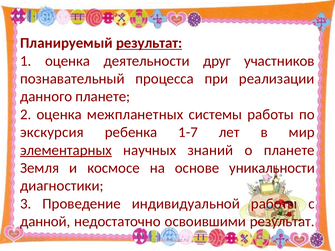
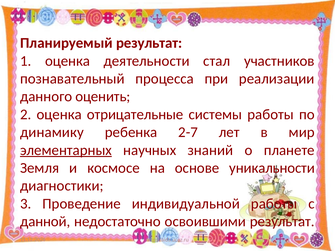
результат underline: present -> none (149, 43)
друг: друг -> стал (217, 61)
данного планете: планете -> оценить (103, 97)
межпланетных: межпланетных -> отрицательные (135, 115)
экскурсия: экскурсия -> динамику (52, 132)
1-7: 1-7 -> 2-7 (188, 132)
